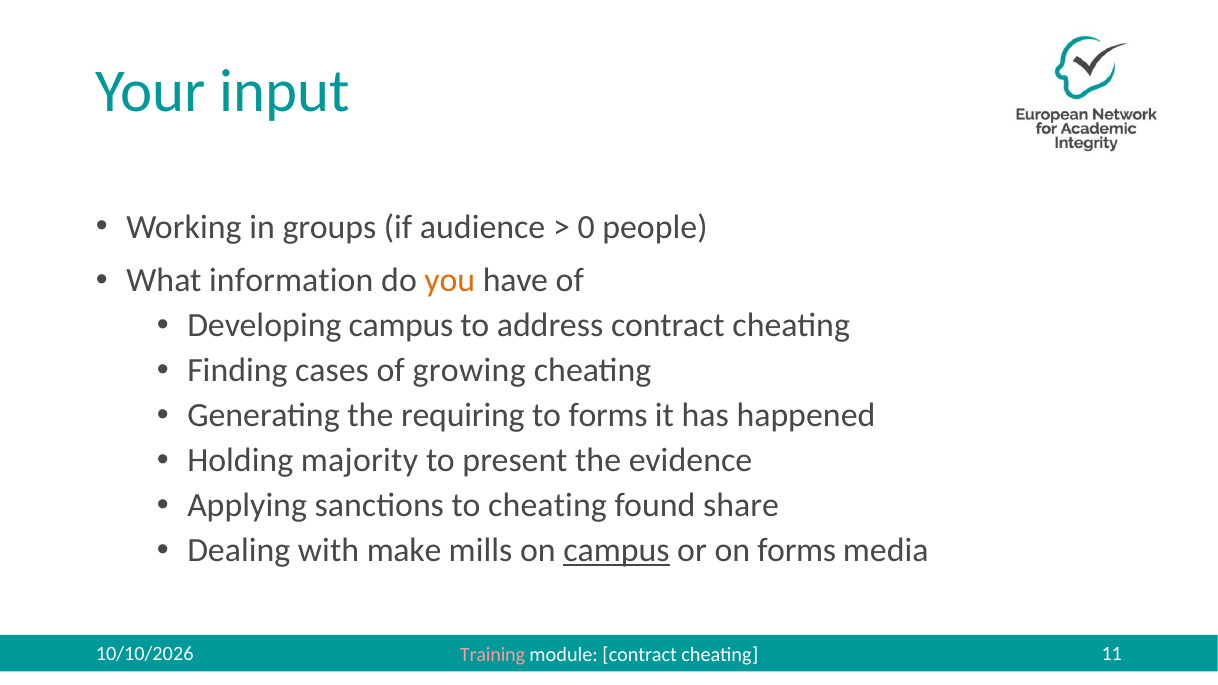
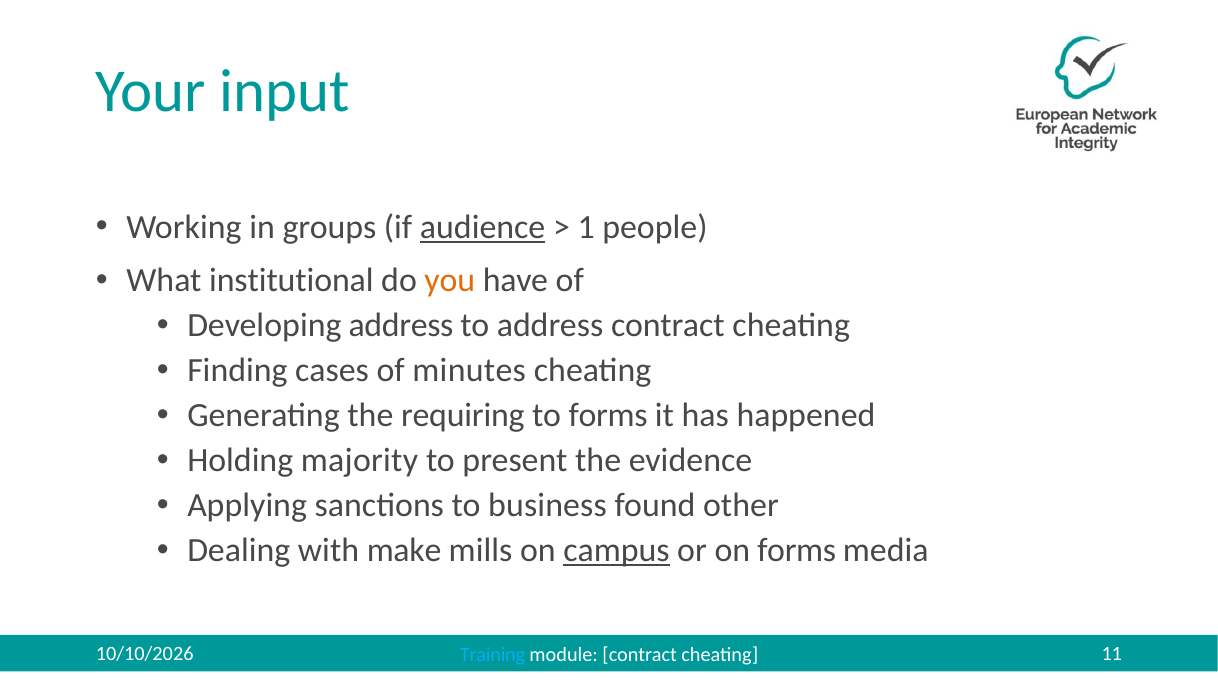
audience underline: none -> present (483, 227)
0: 0 -> 1 (586, 227)
information: information -> institutional (291, 281)
Developing campus: campus -> address (401, 326)
growing: growing -> minutes (469, 371)
to cheating: cheating -> business (548, 506)
share: share -> other (741, 506)
Training colour: pink -> light blue (493, 655)
